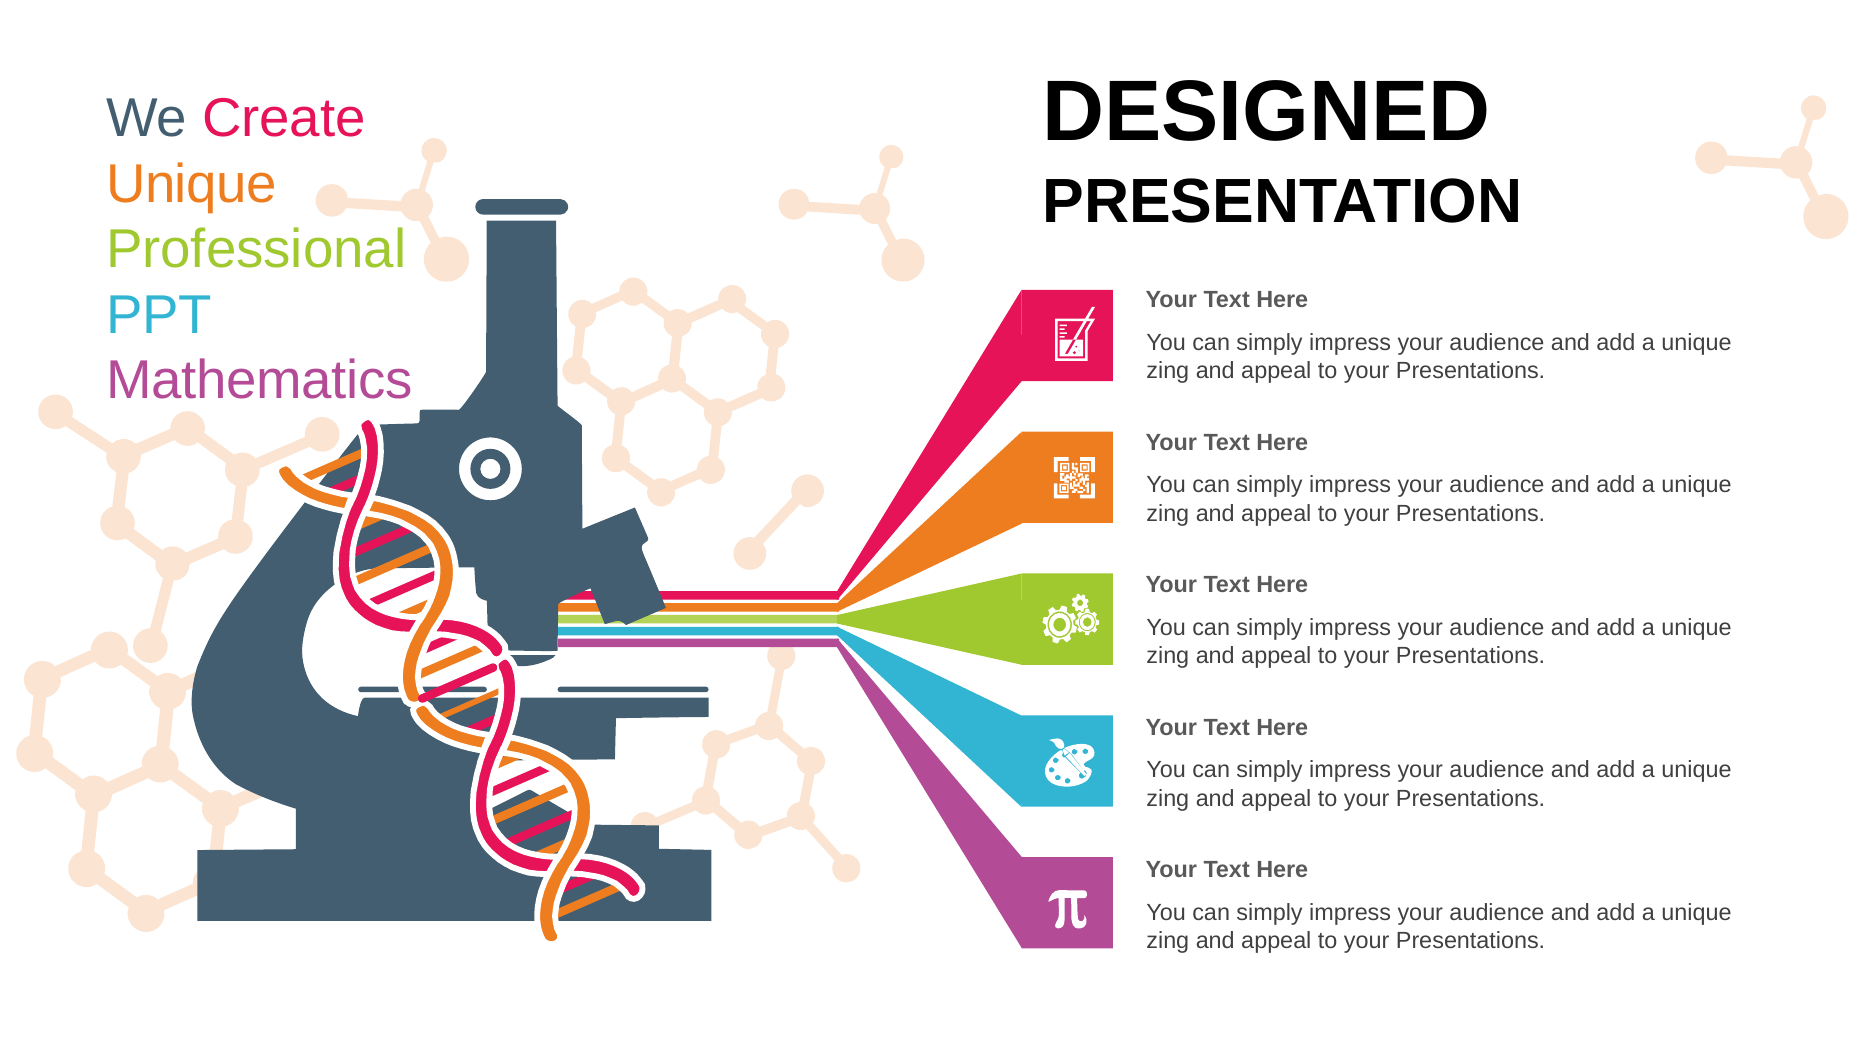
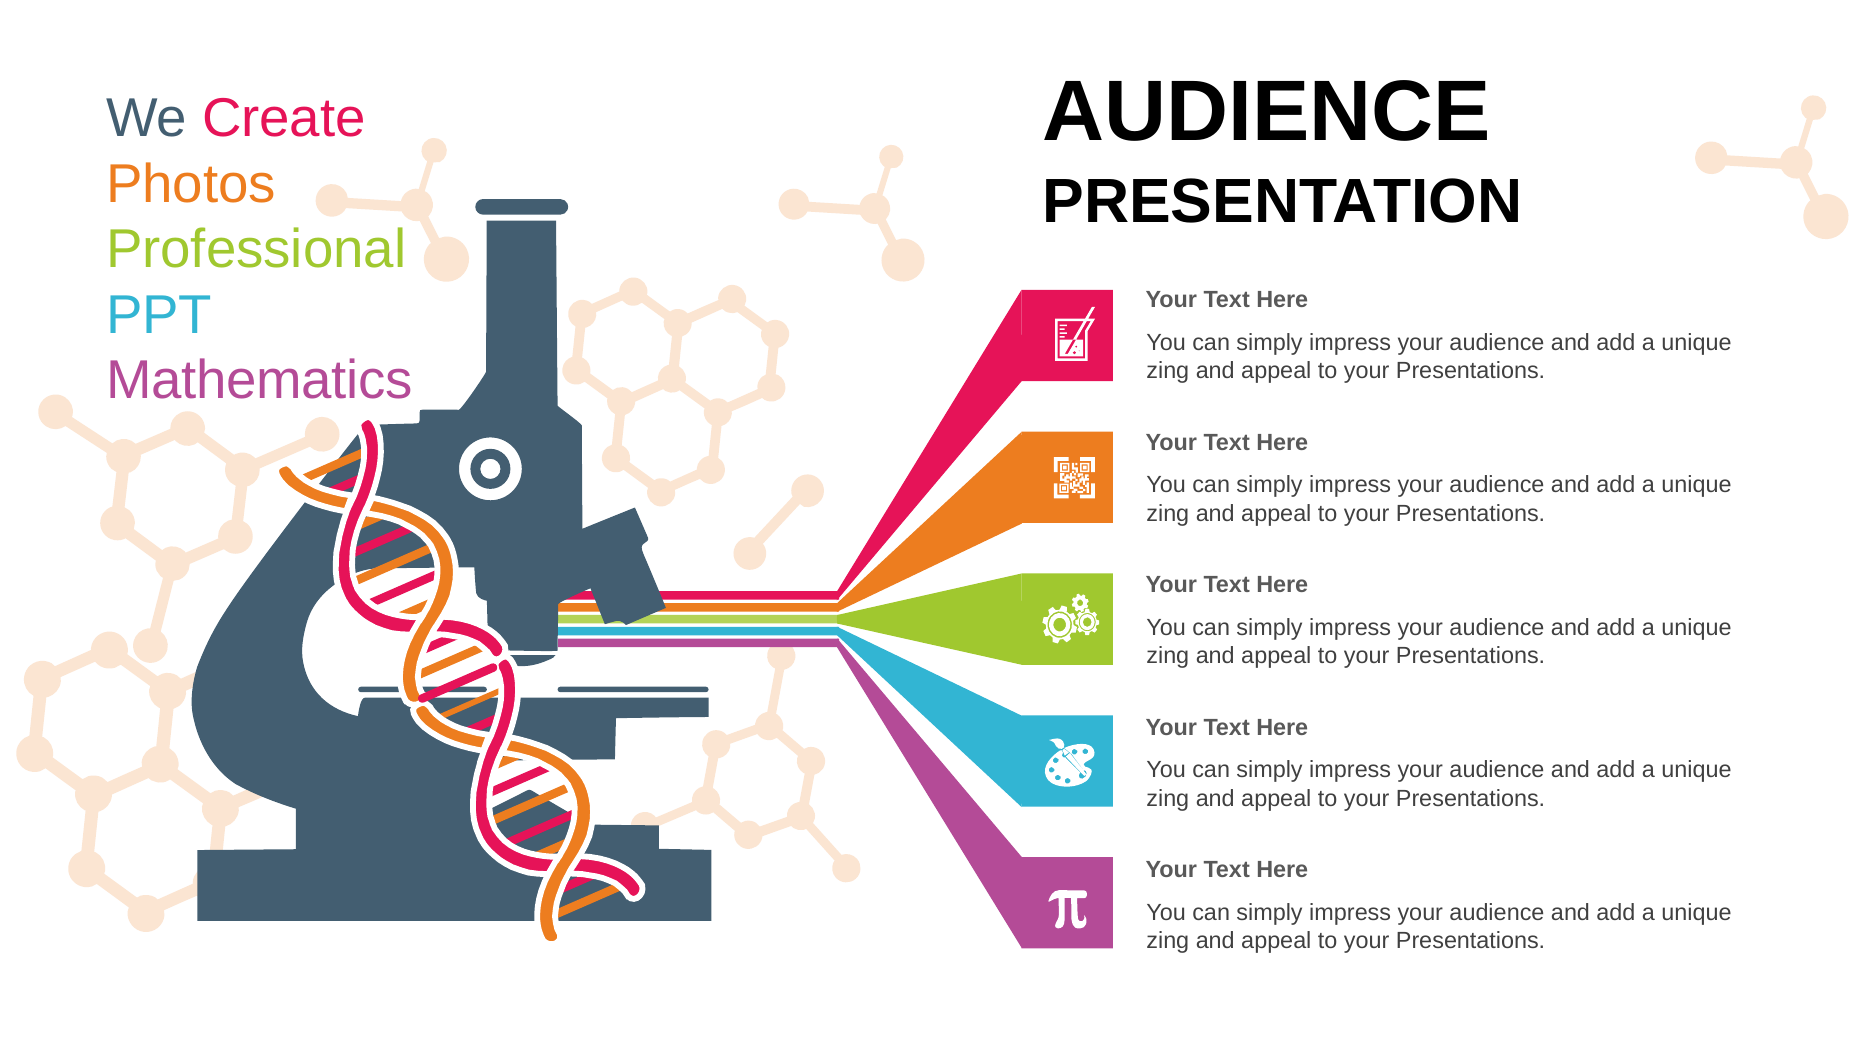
DESIGNED: DESIGNED -> AUDIENCE (1267, 112)
Unique: Unique -> Photos (191, 184)
